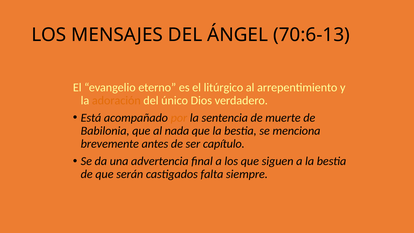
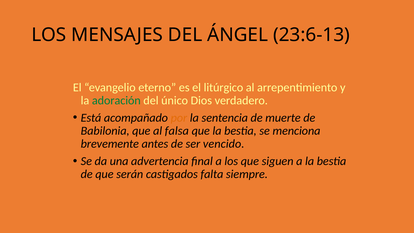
70:6-13: 70:6-13 -> 23:6-13 (311, 35)
adoración colour: orange -> green (116, 100)
nada: nada -> falsa (177, 131)
capítulo: capítulo -> vencido (224, 144)
